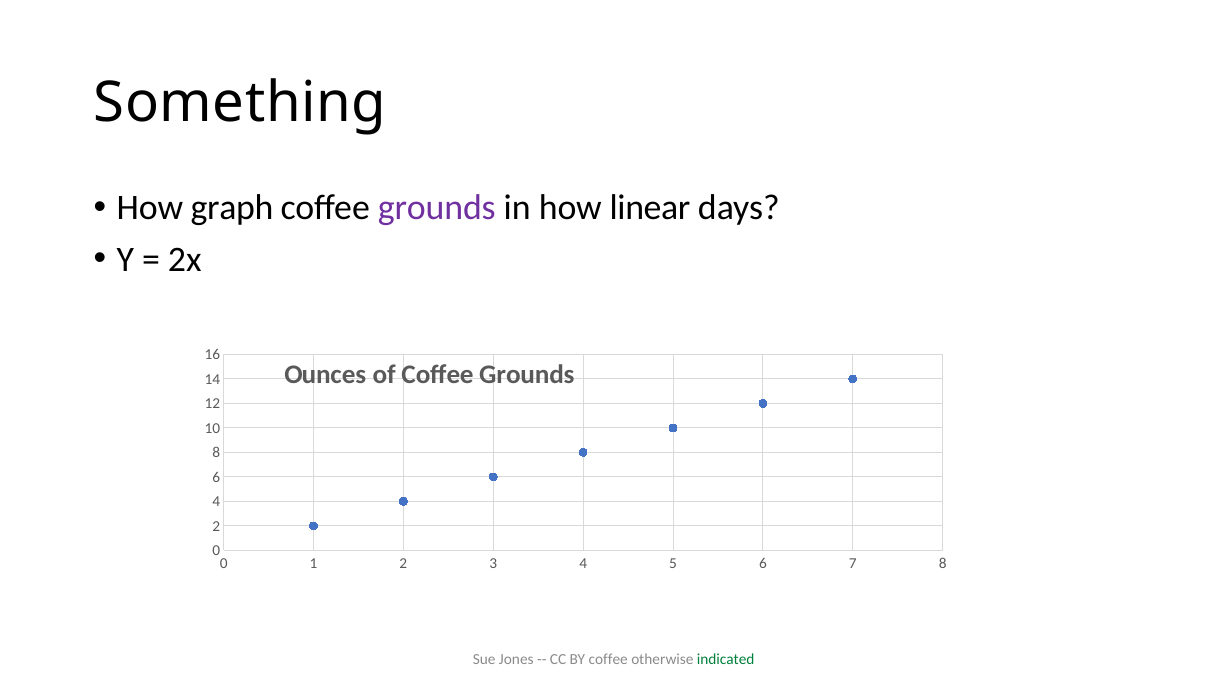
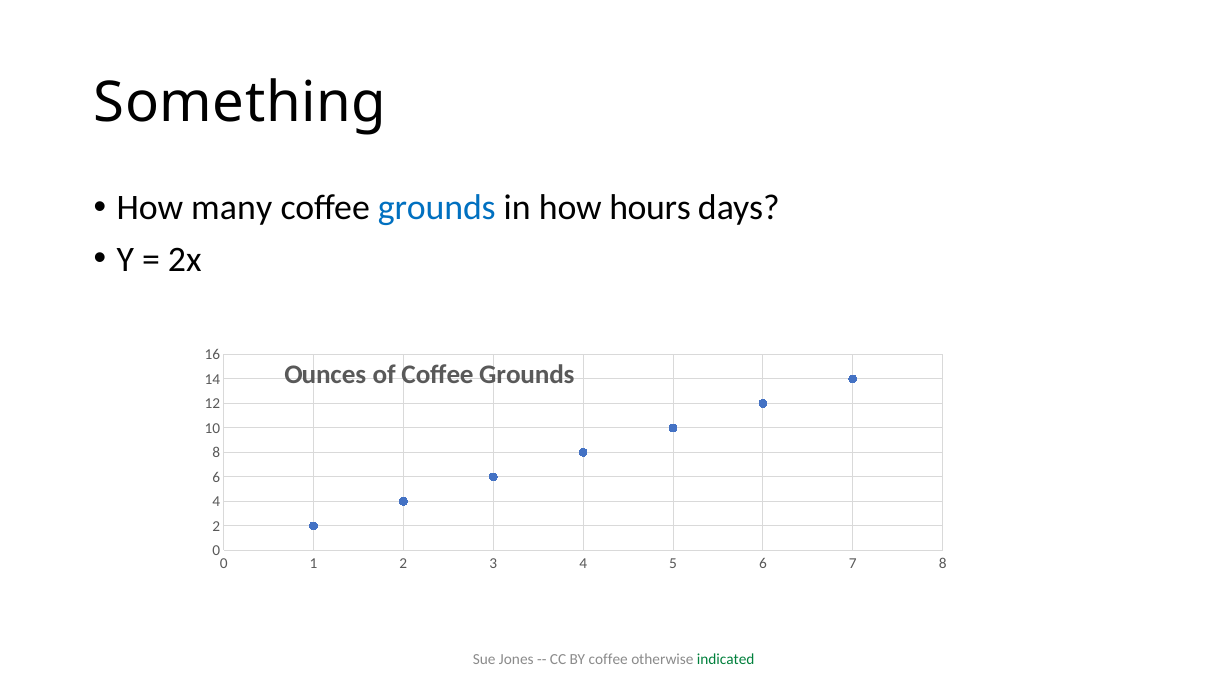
graph: graph -> many (232, 208)
grounds colour: purple -> blue (437, 208)
linear: linear -> hours (650, 208)
